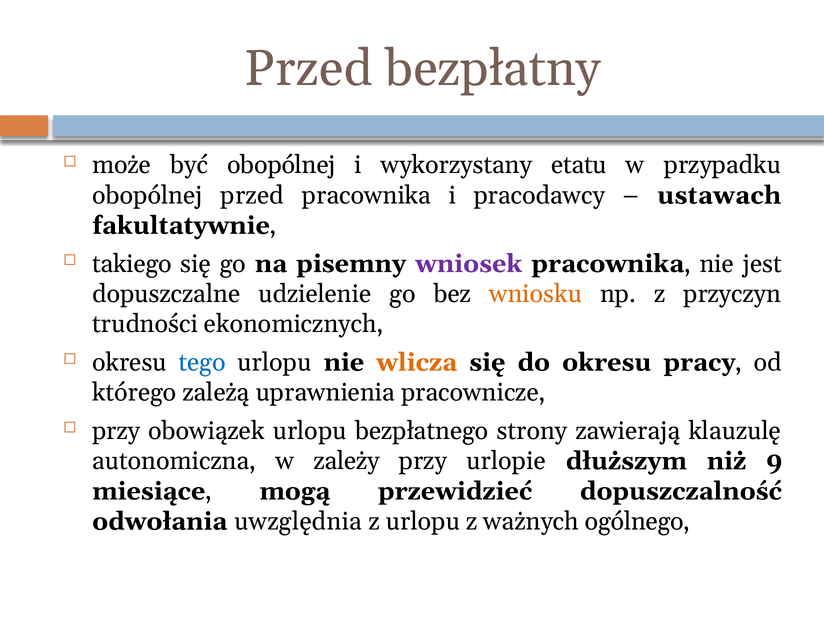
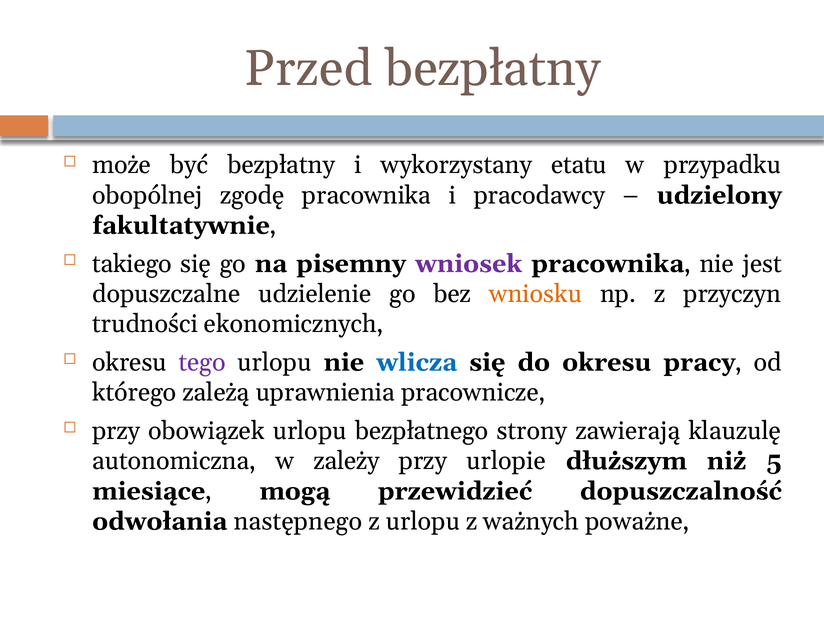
być obopólnej: obopólnej -> bezpłatny (281, 165)
obopólnej przed: przed -> zgodę (252, 195)
ustawach: ustawach -> udzielony (719, 195)
tego colour: blue -> purple (202, 362)
wlicza colour: orange -> blue (417, 362)
9: 9 -> 5 (774, 461)
uwzględnia: uwzględnia -> następnego (298, 521)
ogólnego: ogólnego -> poważne (637, 521)
